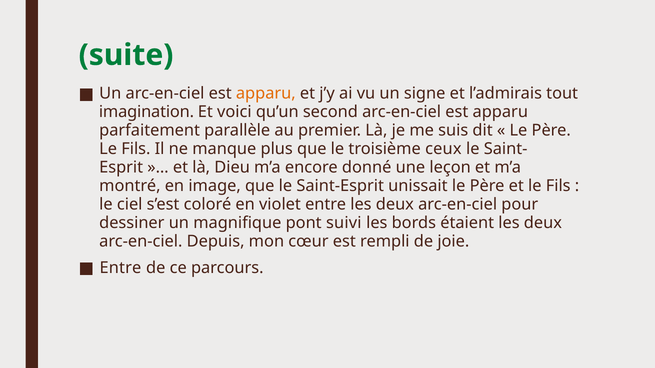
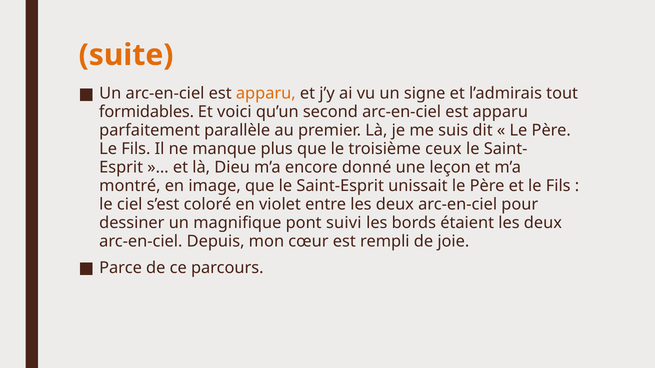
suite colour: green -> orange (126, 55)
imagination: imagination -> formidables (146, 112)
Entre: Entre -> Parce (121, 268)
